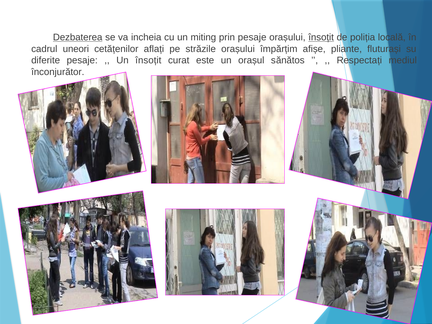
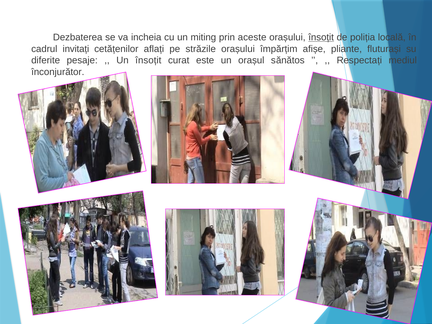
Dezbaterea underline: present -> none (78, 37)
prin pesaje: pesaje -> aceste (252, 37)
uneori: uneori -> invitați (76, 49)
